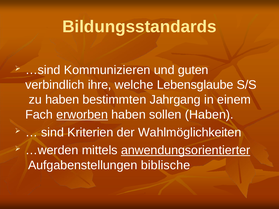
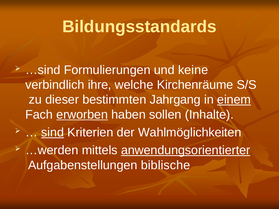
Kommunizieren: Kommunizieren -> Formulierungen (107, 70)
guten: guten -> keine (193, 70)
Lebensglaube: Lebensglaube -> Kirchenräume (195, 85)
zu haben: haben -> dieser (62, 100)
einem underline: none -> present (234, 100)
sollen Haben: Haben -> Inhalte (209, 115)
sind underline: none -> present (53, 133)
